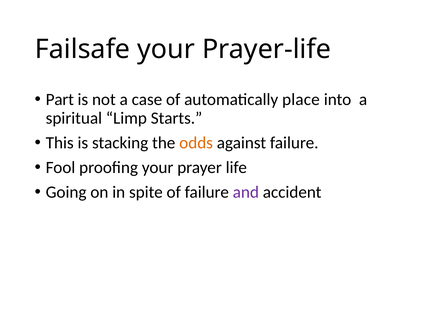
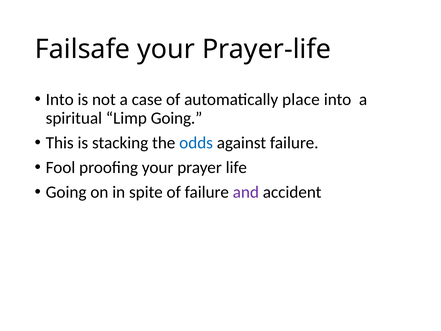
Part: Part -> Into (60, 99)
Limp Starts: Starts -> Going (177, 118)
odds colour: orange -> blue (196, 143)
